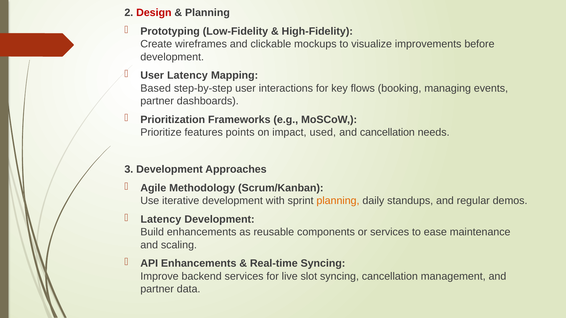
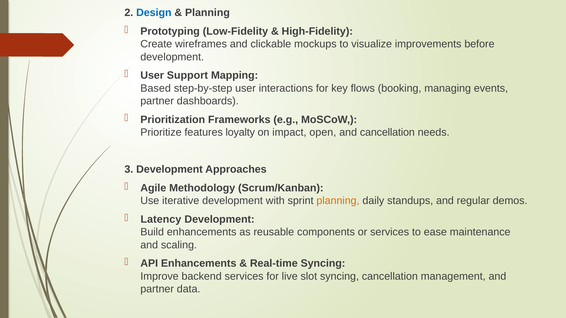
Design colour: red -> blue (154, 13)
User Latency: Latency -> Support (187, 76)
points: points -> loyalty (240, 132)
used: used -> open (323, 132)
